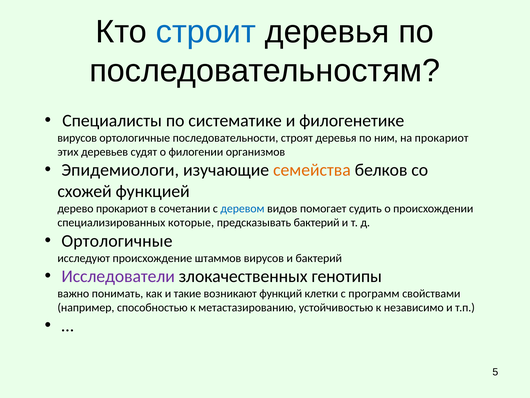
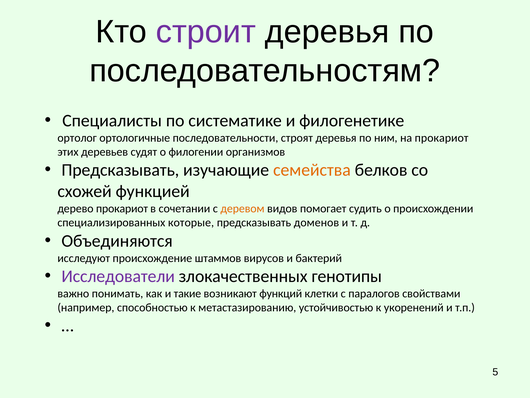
строит colour: blue -> purple (206, 32)
вирусов: вирусов -> ортолог (77, 138)
Эпидемиологи: Эпидемиологи -> Предсказывать (120, 170)
деревом colour: blue -> orange (242, 208)
предсказывать бактерий: бактерий -> доменов (316, 222)
Ортологичные: Ортологичные -> Объединяются (117, 241)
программ: программ -> паралогов (374, 293)
независимо: независимо -> укоренений (414, 307)
